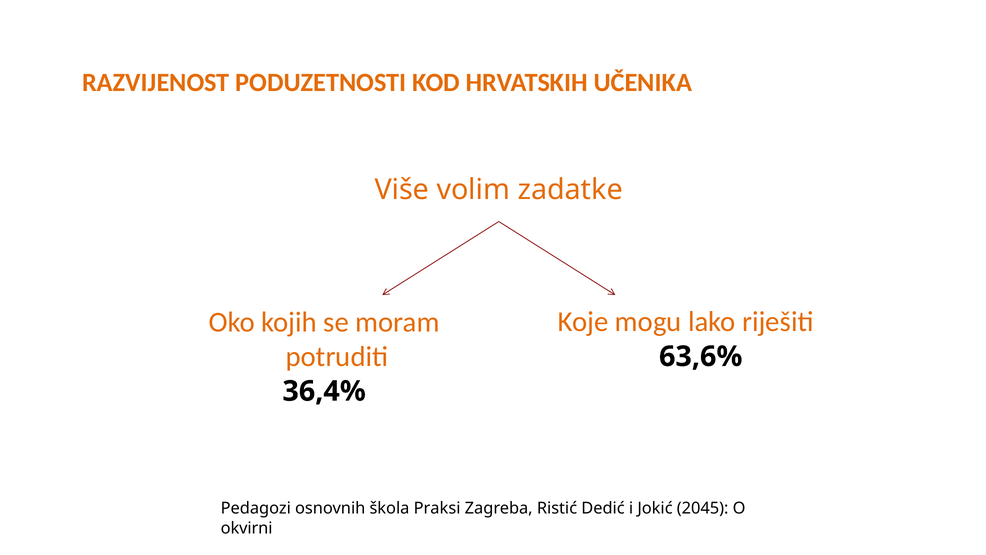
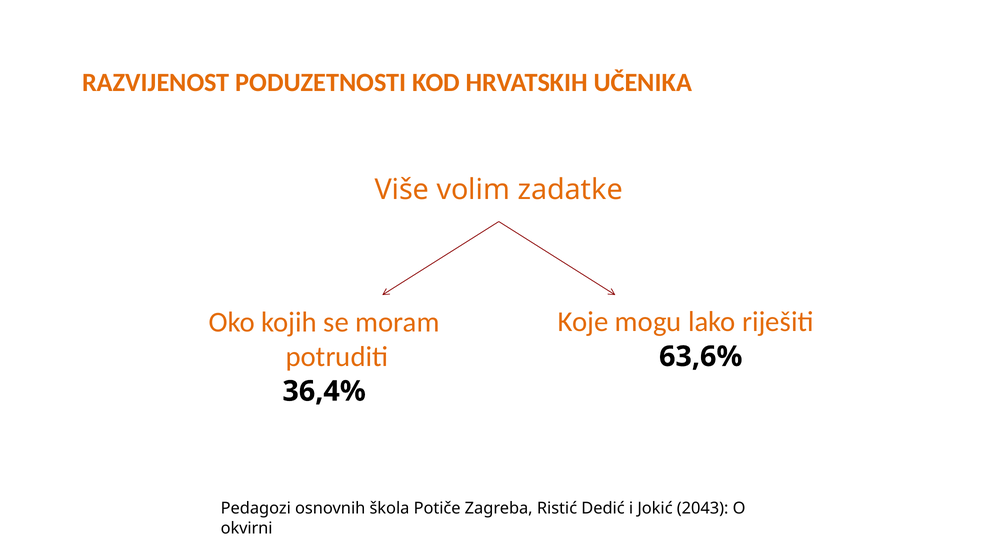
Praksi: Praksi -> Potiče (437, 508)
2045: 2045 -> 2043 (703, 508)
